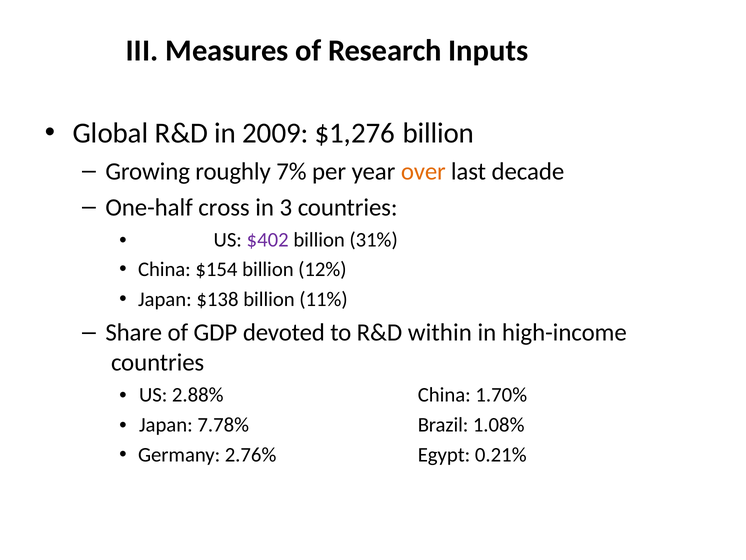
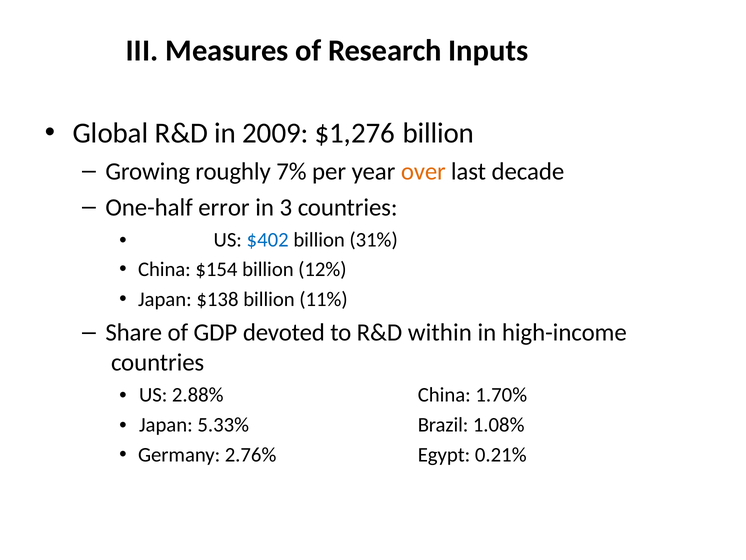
cross: cross -> error (224, 207)
$402 colour: purple -> blue (268, 239)
7.78%: 7.78% -> 5.33% (223, 425)
